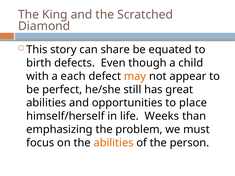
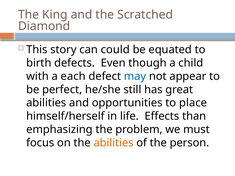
share: share -> could (115, 50)
may colour: orange -> blue (135, 76)
Weeks: Weeks -> Effects (162, 116)
